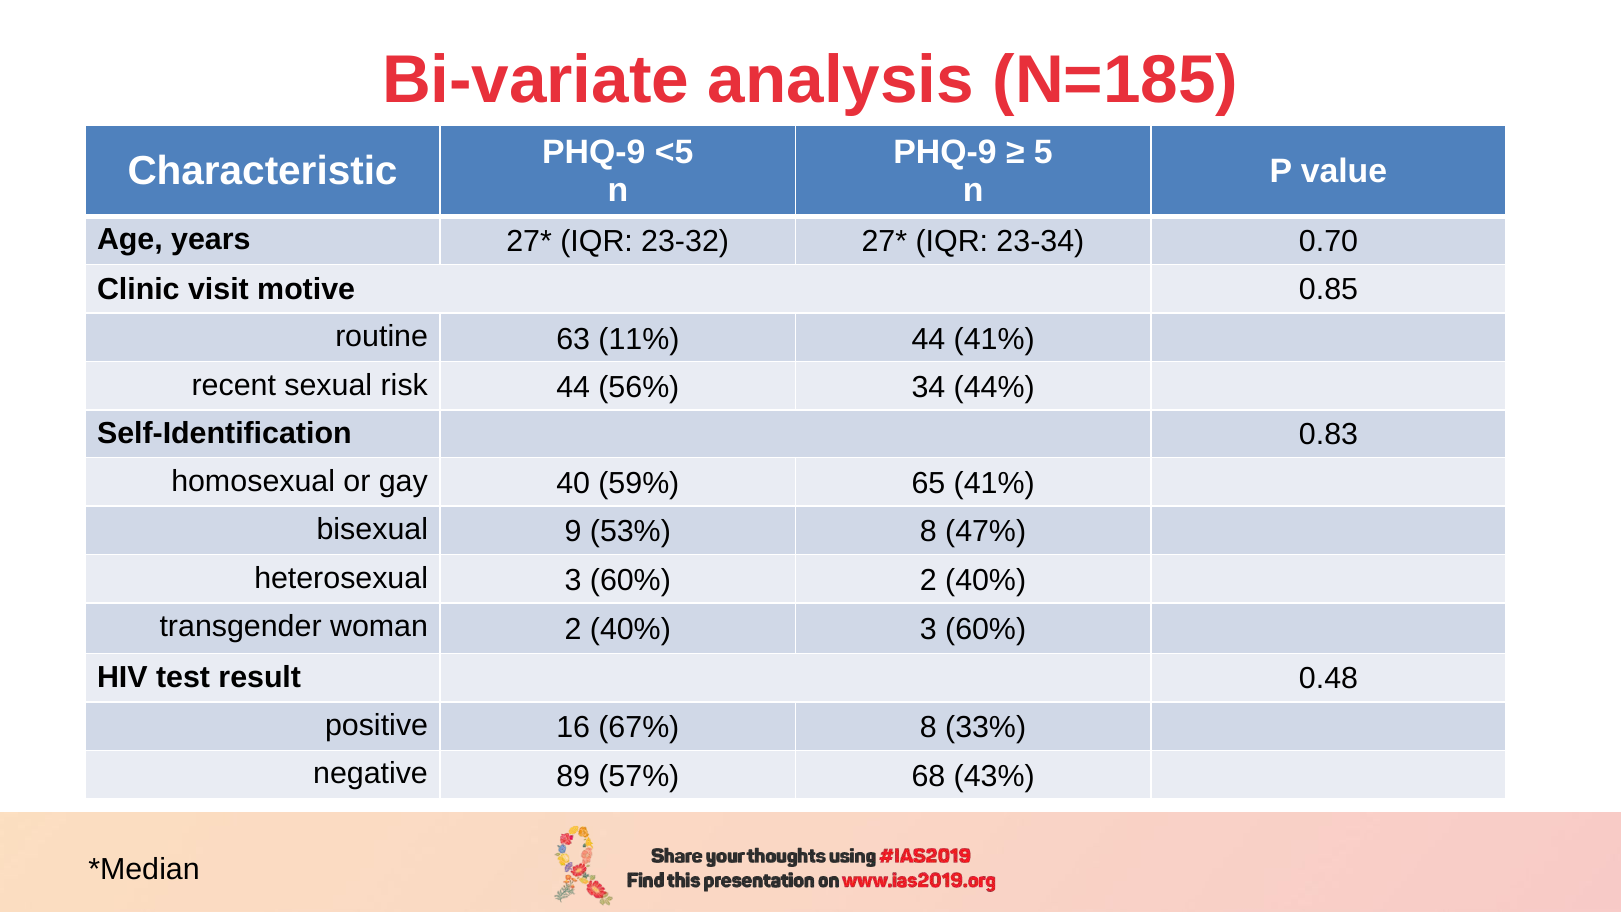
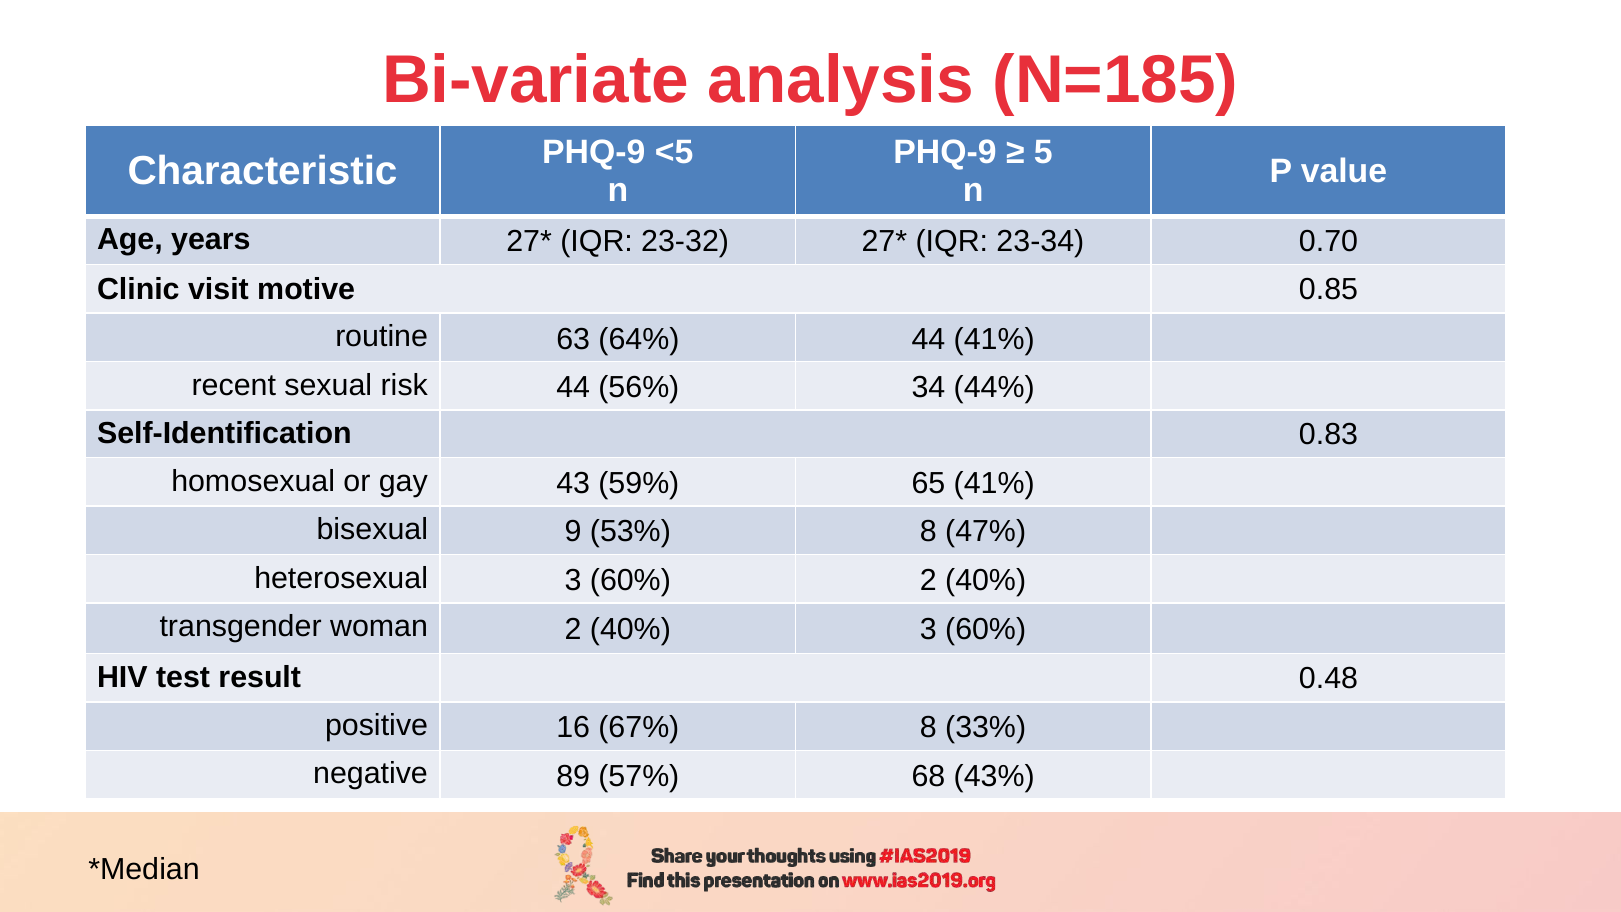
11%: 11% -> 64% (639, 339)
40: 40 -> 43 (573, 483)
